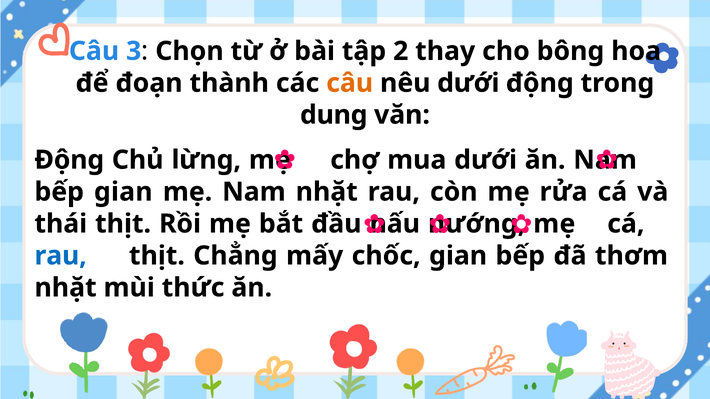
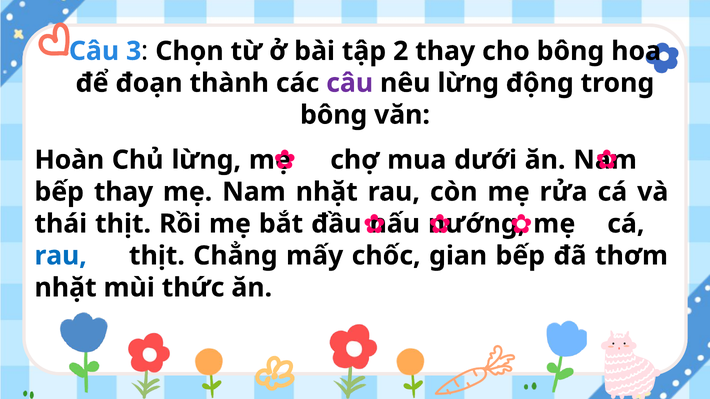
câu colour: orange -> purple (350, 83)
nêu dưới: dưới -> lừng (468, 83)
dung: dung -> bông (334, 115)
Động: Động -> Hoàn (69, 160)
bếp gian: gian -> thay (124, 192)
